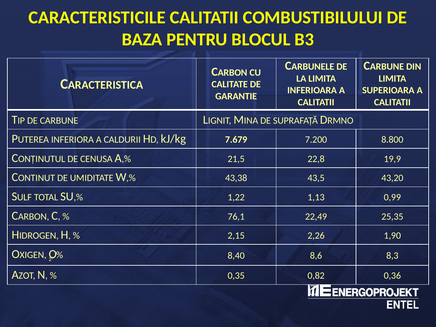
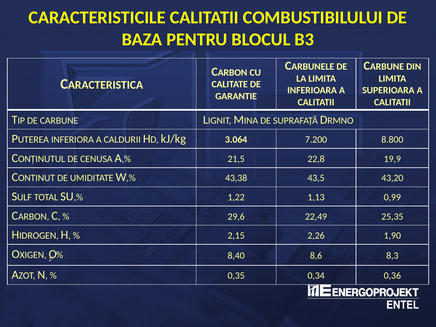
7.679: 7.679 -> 3.064 (236, 140)
76,1: 76,1 -> 29,6 (236, 217)
0,82: 0,82 -> 0,34 (316, 276)
